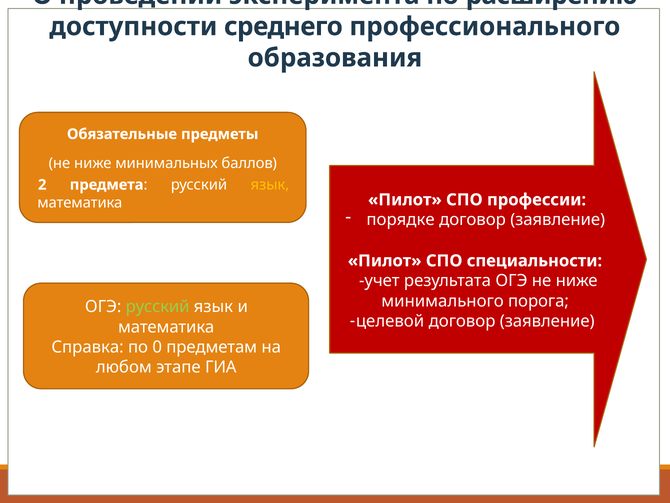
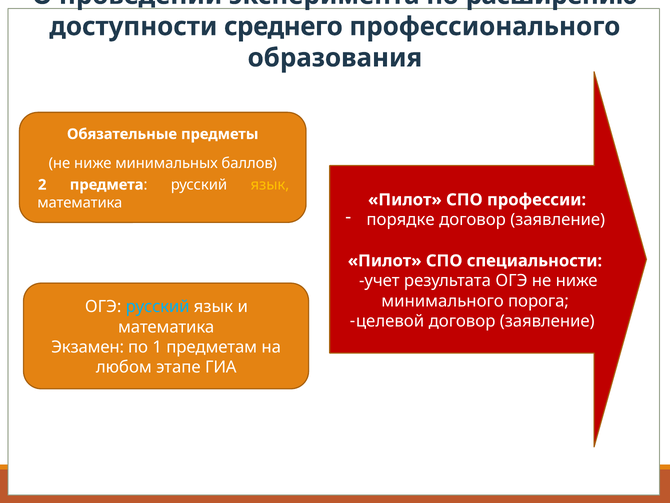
русский colour: light green -> light blue (158, 307)
Справка: Справка -> Экзамен (88, 347)
0: 0 -> 1 (157, 347)
